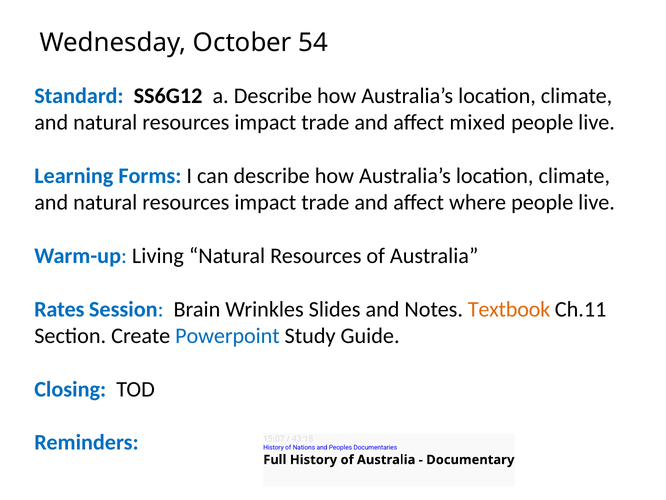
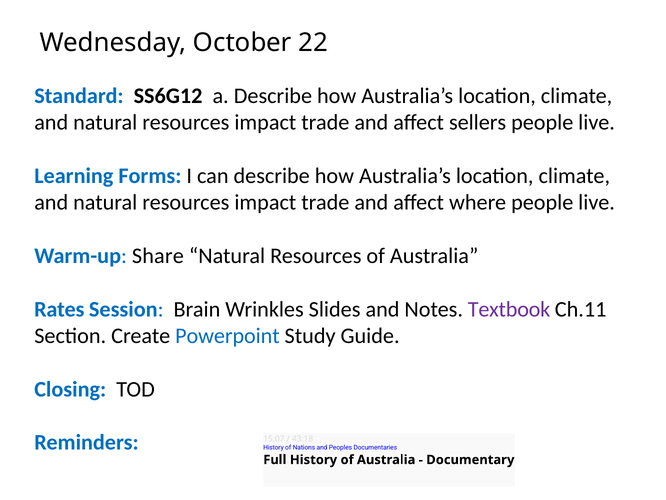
54: 54 -> 22 (313, 43)
mixed: mixed -> sellers (478, 122)
Living: Living -> Share (158, 256)
Textbook colour: orange -> purple (509, 309)
